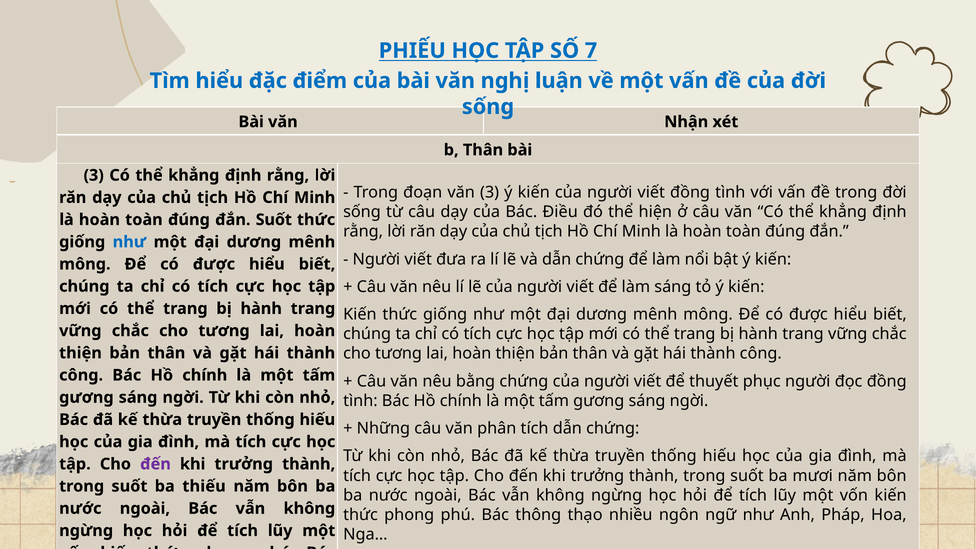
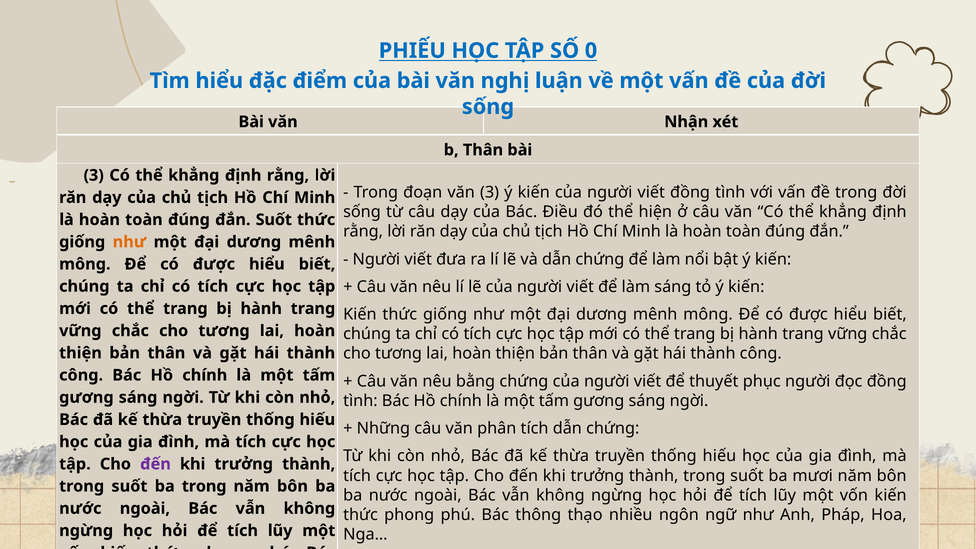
7: 7 -> 0 (591, 51)
như colour: blue -> orange (129, 242)
ba thiếu: thiếu -> trong (204, 486)
